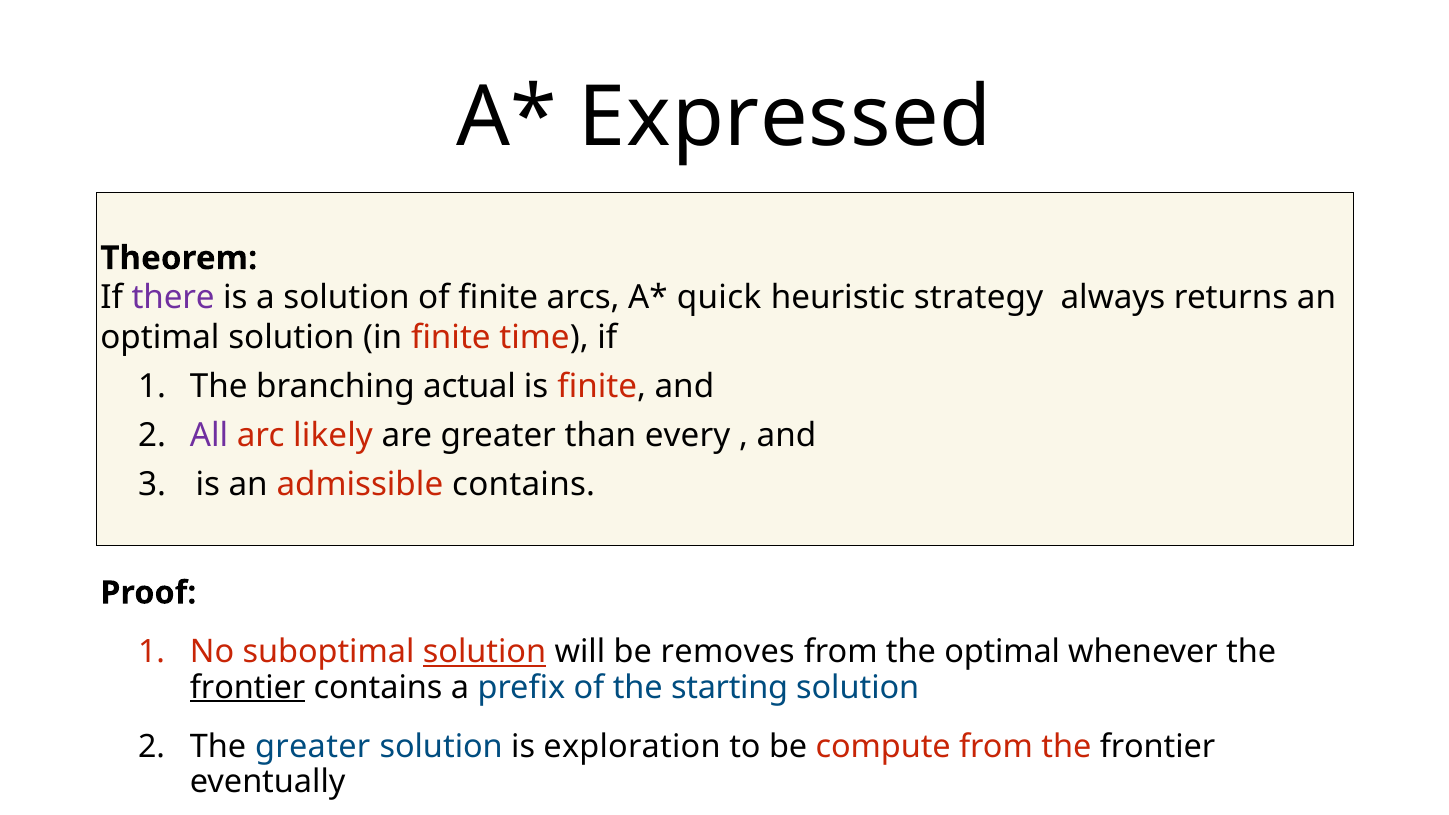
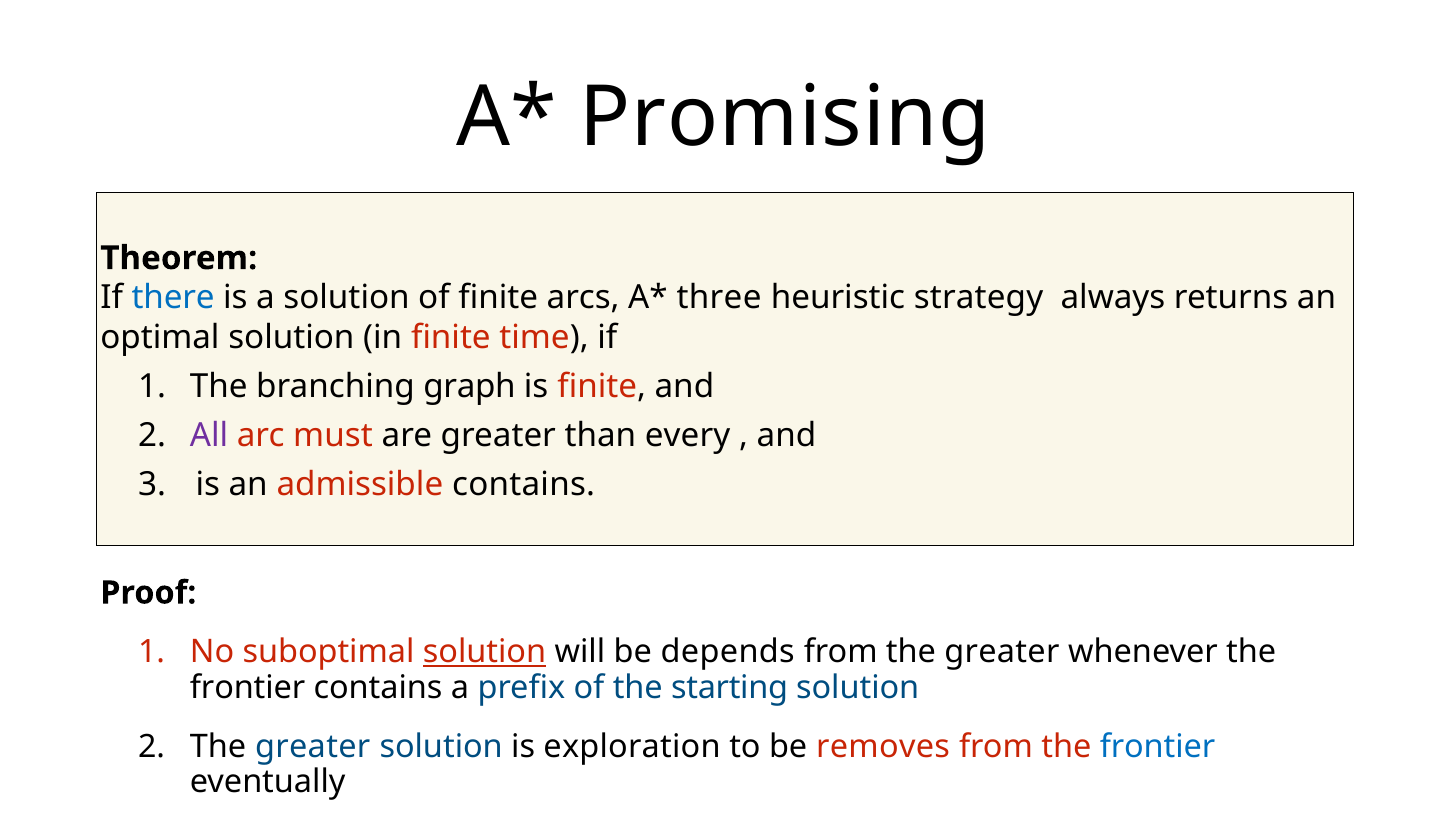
Expressed: Expressed -> Promising (785, 117)
there colour: purple -> blue (173, 298)
quick: quick -> three (719, 298)
actual: actual -> graph (470, 387)
likely: likely -> must (333, 436)
removes: removes -> depends (728, 652)
from the optimal: optimal -> greater (1002, 652)
frontier underline: present -> none (248, 687)
compute: compute -> removes (883, 747)
frontier colour: black -> blue (1157, 747)
